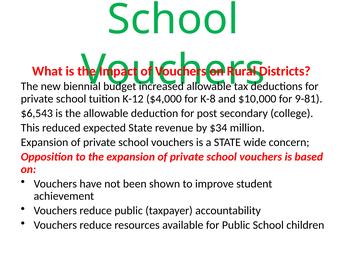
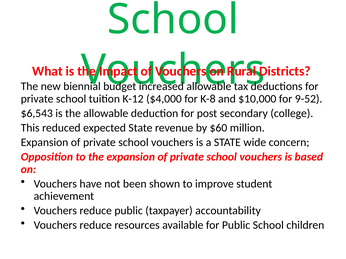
9-81: 9-81 -> 9-52 (309, 99)
$34: $34 -> $60 (218, 128)
